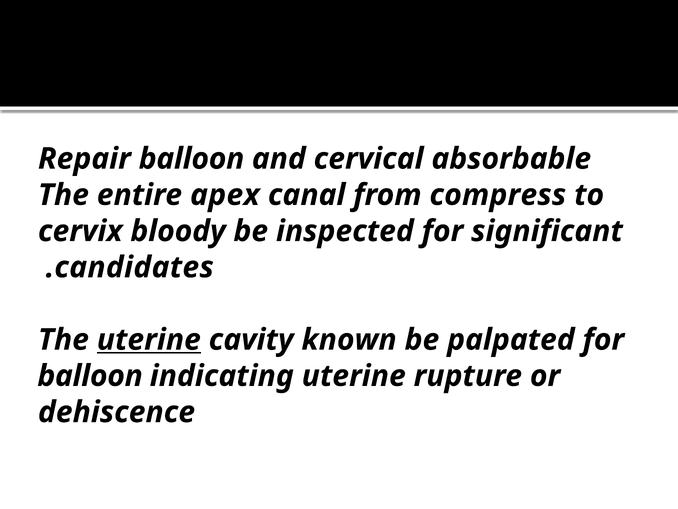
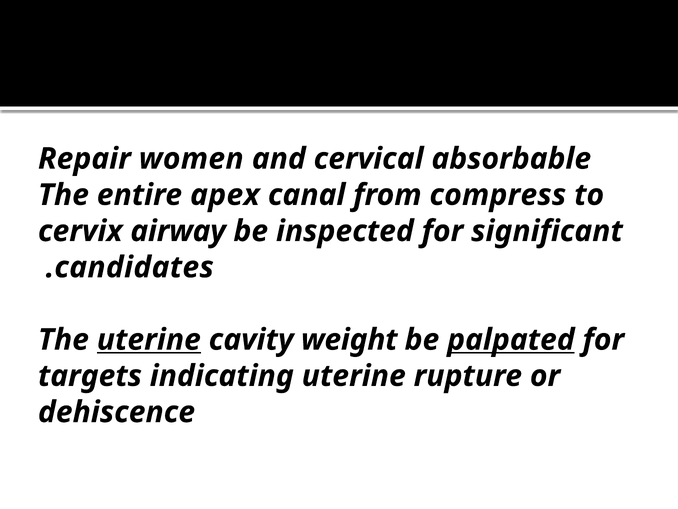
Repair balloon: balloon -> women (191, 159)
bloody: bloody -> airway (178, 231)
known: known -> weight (349, 339)
palpated underline: none -> present (511, 339)
balloon: balloon -> targets (90, 376)
